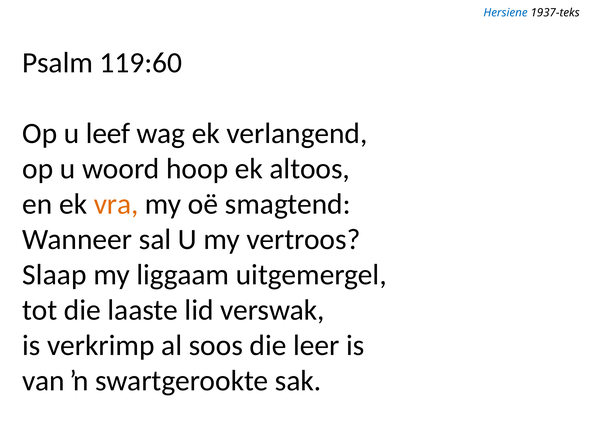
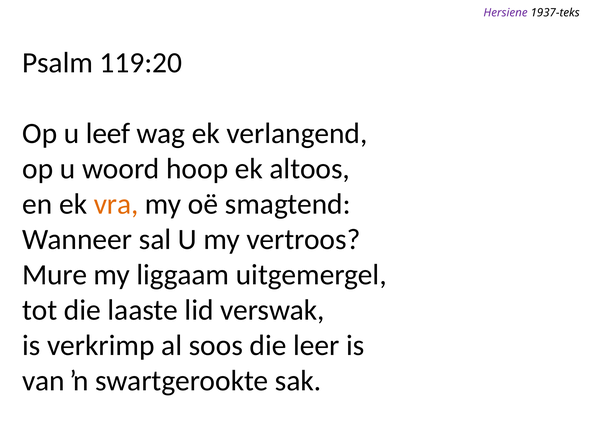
Hersiene colour: blue -> purple (506, 13)
119:60: 119:60 -> 119:20 (141, 63)
Slaap: Slaap -> Mure (55, 275)
